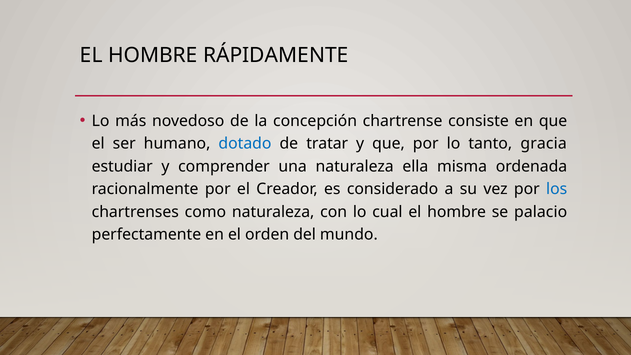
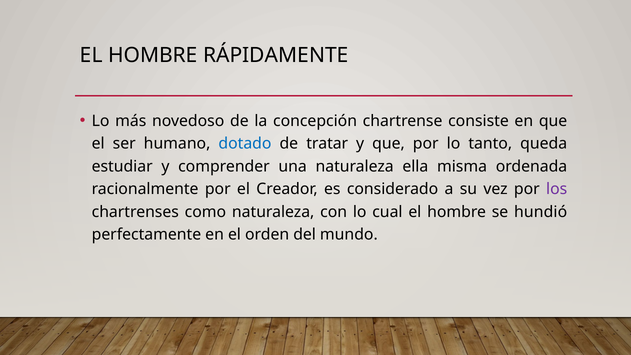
gracia: gracia -> queda (544, 144)
los colour: blue -> purple (557, 189)
palacio: palacio -> hundió (541, 212)
